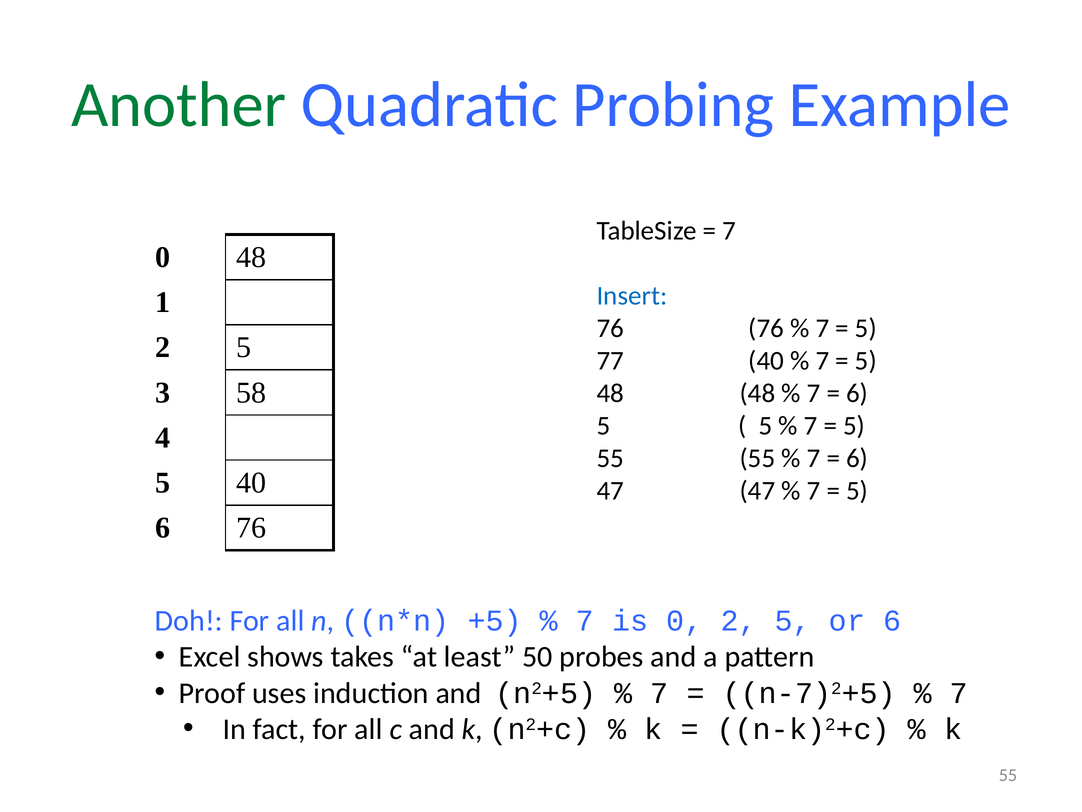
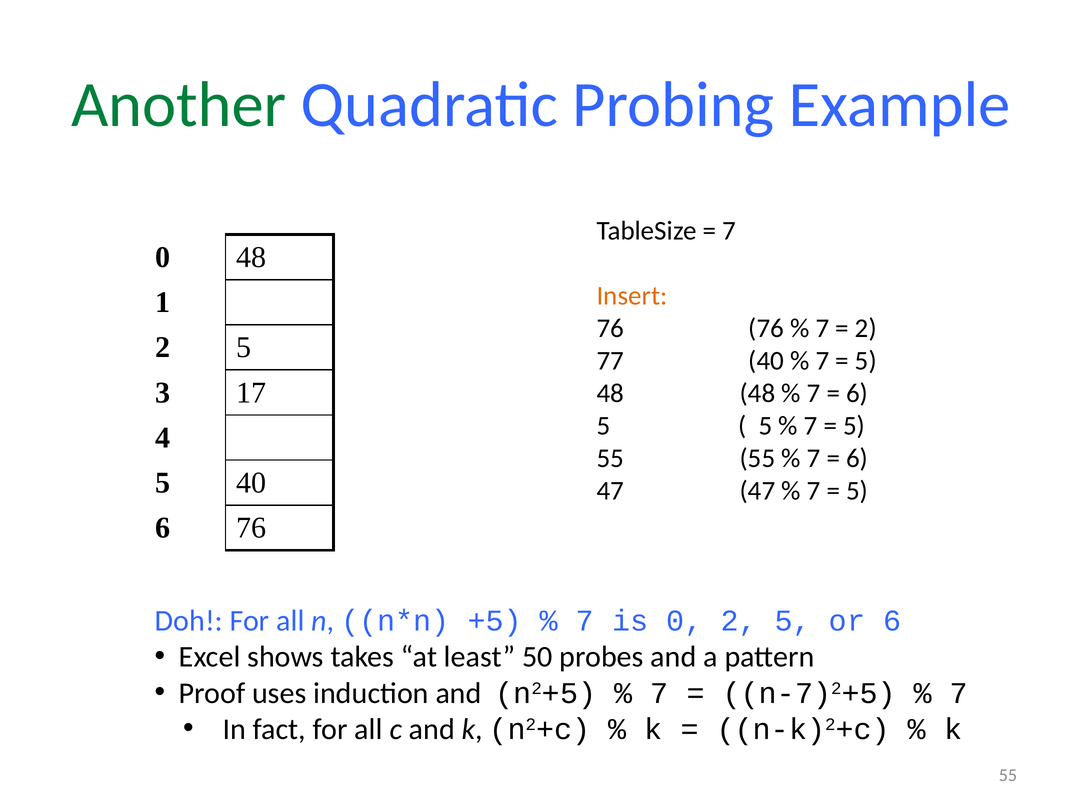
Insert colour: blue -> orange (632, 296)
5: 5 -> 2 (866, 328)
58: 58 -> 17 (251, 392)
